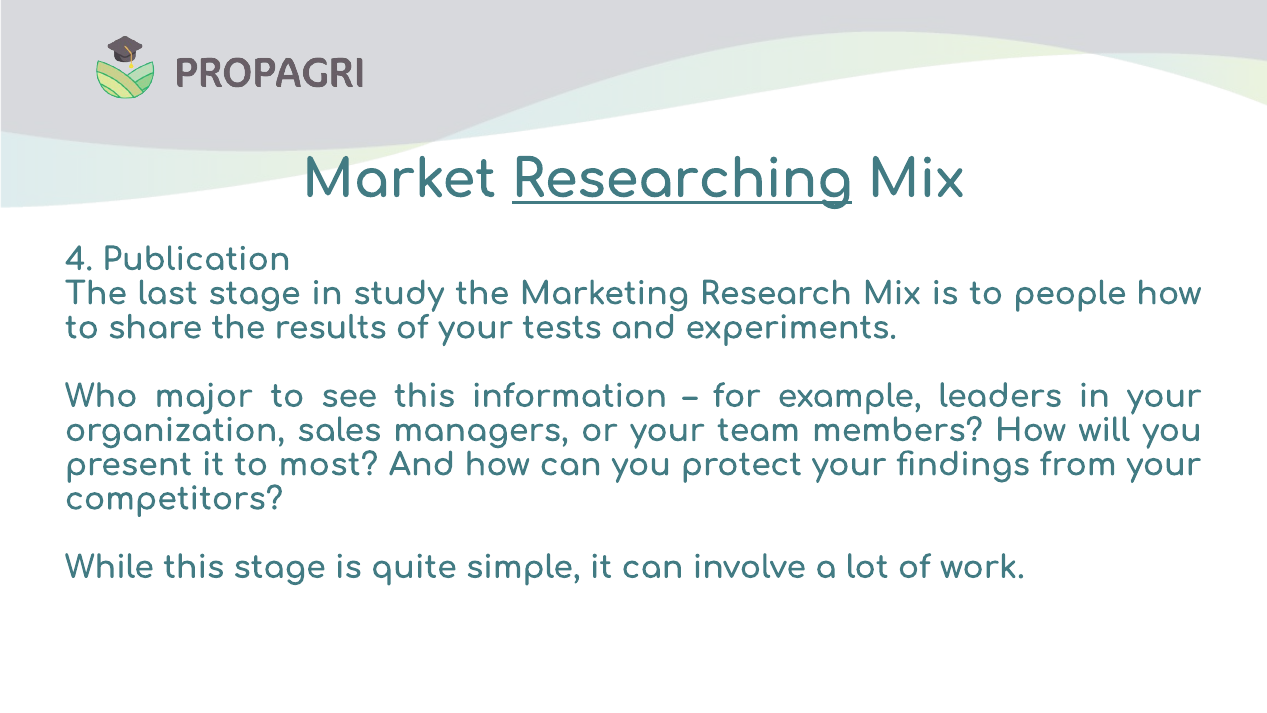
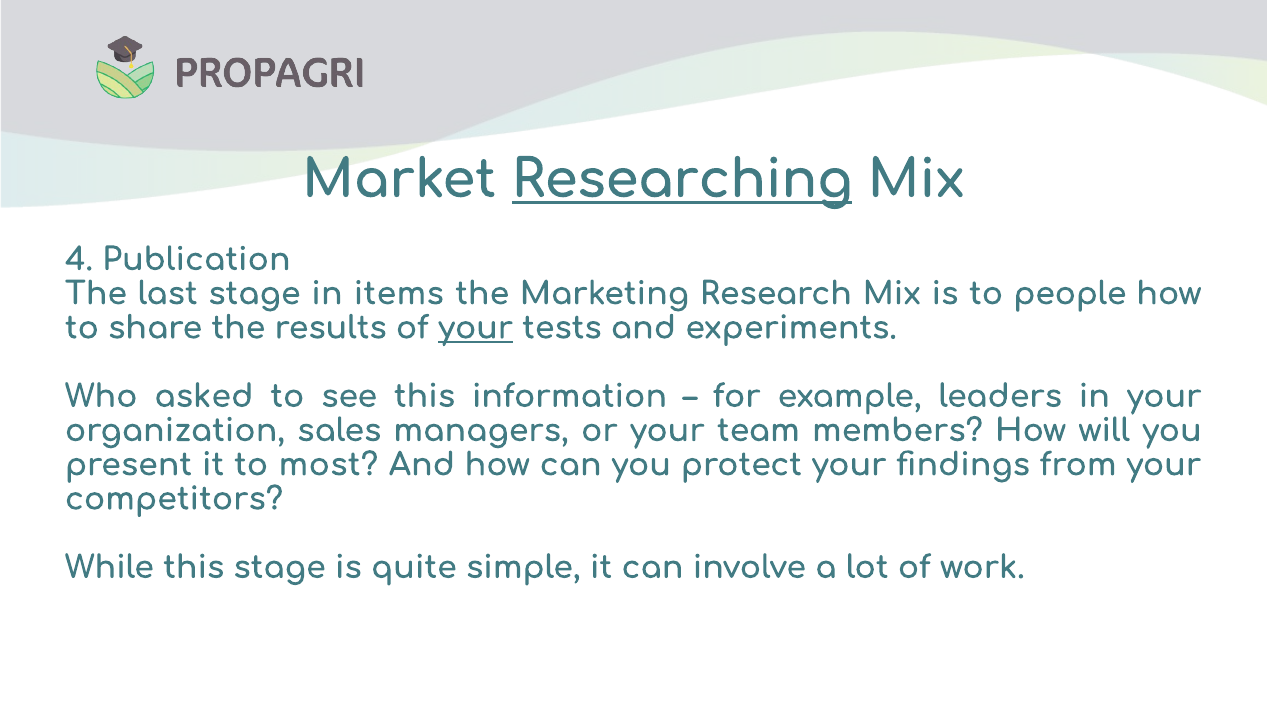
study: study -> items (399, 294)
your underline: none -> present (476, 328)
major: major -> asked (204, 396)
